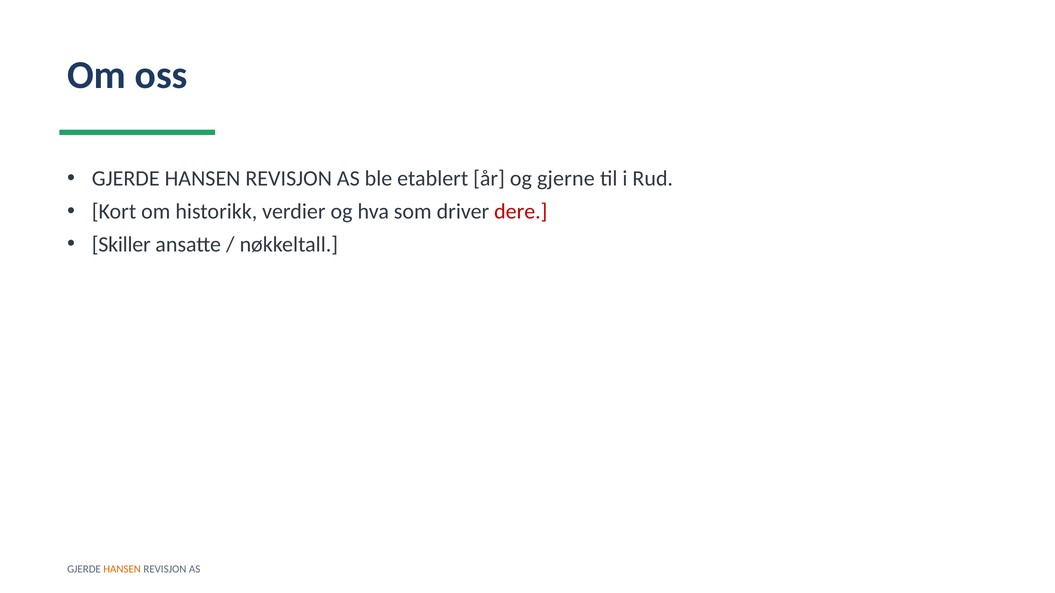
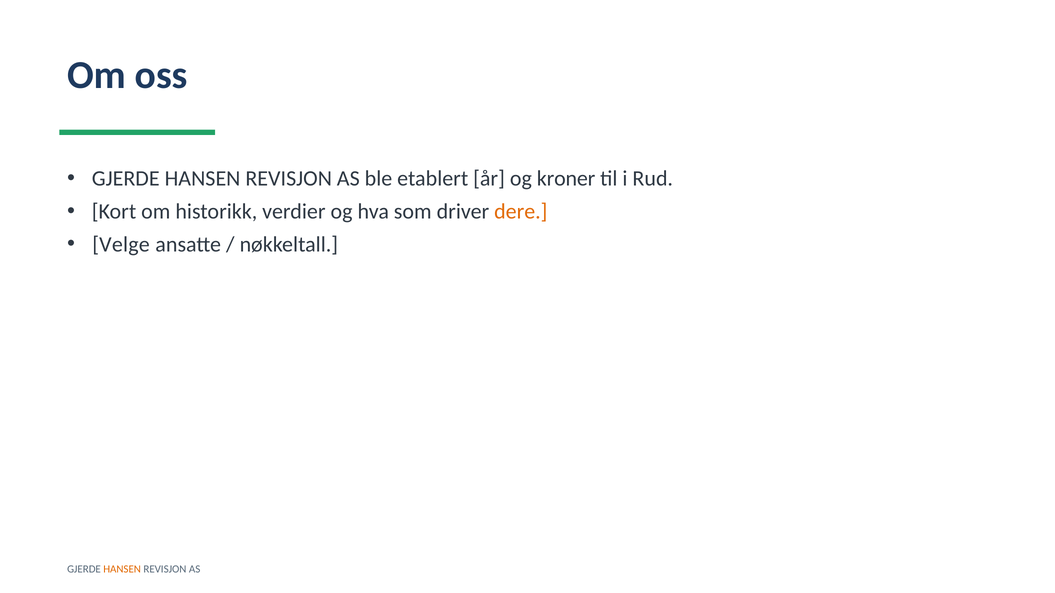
gjerne: gjerne -> kroner (566, 179)
dere colour: red -> orange (521, 212)
Skiller: Skiller -> Velge (121, 245)
